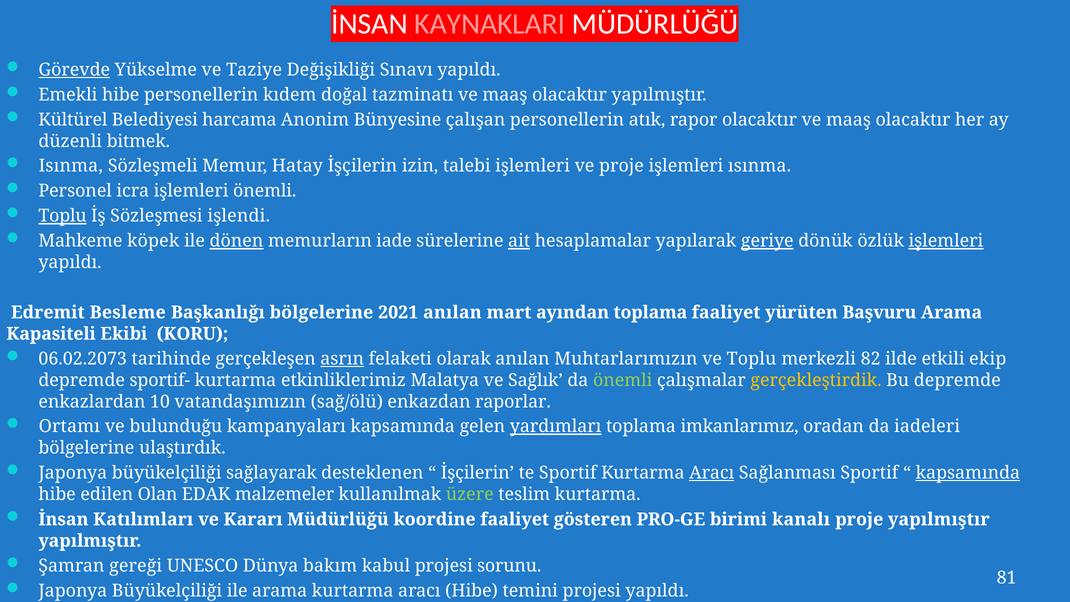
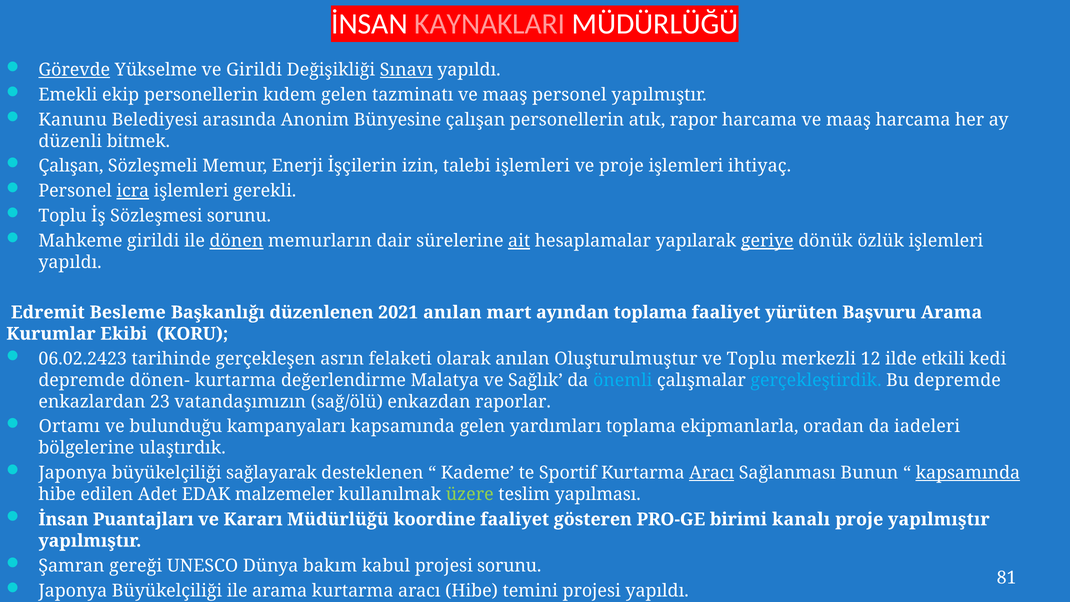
ve Taziye: Taziye -> Girildi (254, 70)
Sınavı underline: none -> present (406, 70)
Emekli hibe: hibe -> ekip (121, 95)
kıdem doğal: doğal -> gelen (344, 95)
tazminatı ve maaş olacaktır: olacaktır -> personel (569, 95)
Kültürel: Kültürel -> Kanunu (73, 120)
harcama: harcama -> arasında (239, 120)
rapor olacaktır: olacaktır -> harcama (760, 120)
olacaktır: olacaktır -> harcama (913, 120)
Isınma: Isınma -> Çalışan (71, 166)
Hatay: Hatay -> Enerji (297, 166)
ısınma: ısınma -> ihtiyaç (760, 166)
icra underline: none -> present (133, 191)
işlemleri önemli: önemli -> gerekli (265, 191)
Toplu underline: present -> none (63, 216)
Sözleşmesi işlendi: işlendi -> sorunu (239, 216)
Mahkeme köpek: köpek -> girildi (153, 241)
iade: iade -> dair (394, 241)
işlemleri underline: present -> none (946, 241)
Başkanlığı bölgelerine: bölgelerine -> düzenlenen (322, 312)
Kapasiteli: Kapasiteli -> Kurumlar (51, 334)
06.02.2073: 06.02.2073 -> 06.02.2423 (83, 359)
asrın underline: present -> none (342, 359)
Muhtarlarımızın: Muhtarlarımızın -> Oluşturulmuştur (626, 359)
82: 82 -> 12 (871, 359)
ekip: ekip -> kedi (988, 359)
sportif-: sportif- -> dönen- (160, 380)
etkinliklerimiz: etkinliklerimiz -> değerlendirme (343, 380)
önemli colour: light green -> light blue (623, 380)
gerçekleştirdik colour: yellow -> light blue (816, 380)
10: 10 -> 23 (160, 402)
yardımları underline: present -> none (556, 427)
imkanlarımız: imkanlarımız -> ekipmanlarla (740, 427)
İşçilerin: İşçilerin -> Kademe (477, 473)
Sağlanması Sportif: Sportif -> Bunun (869, 473)
Olan: Olan -> Adet (158, 494)
teslim kurtarma: kurtarma -> yapılması (598, 494)
Katılımları: Katılımları -> Puantajları (143, 519)
